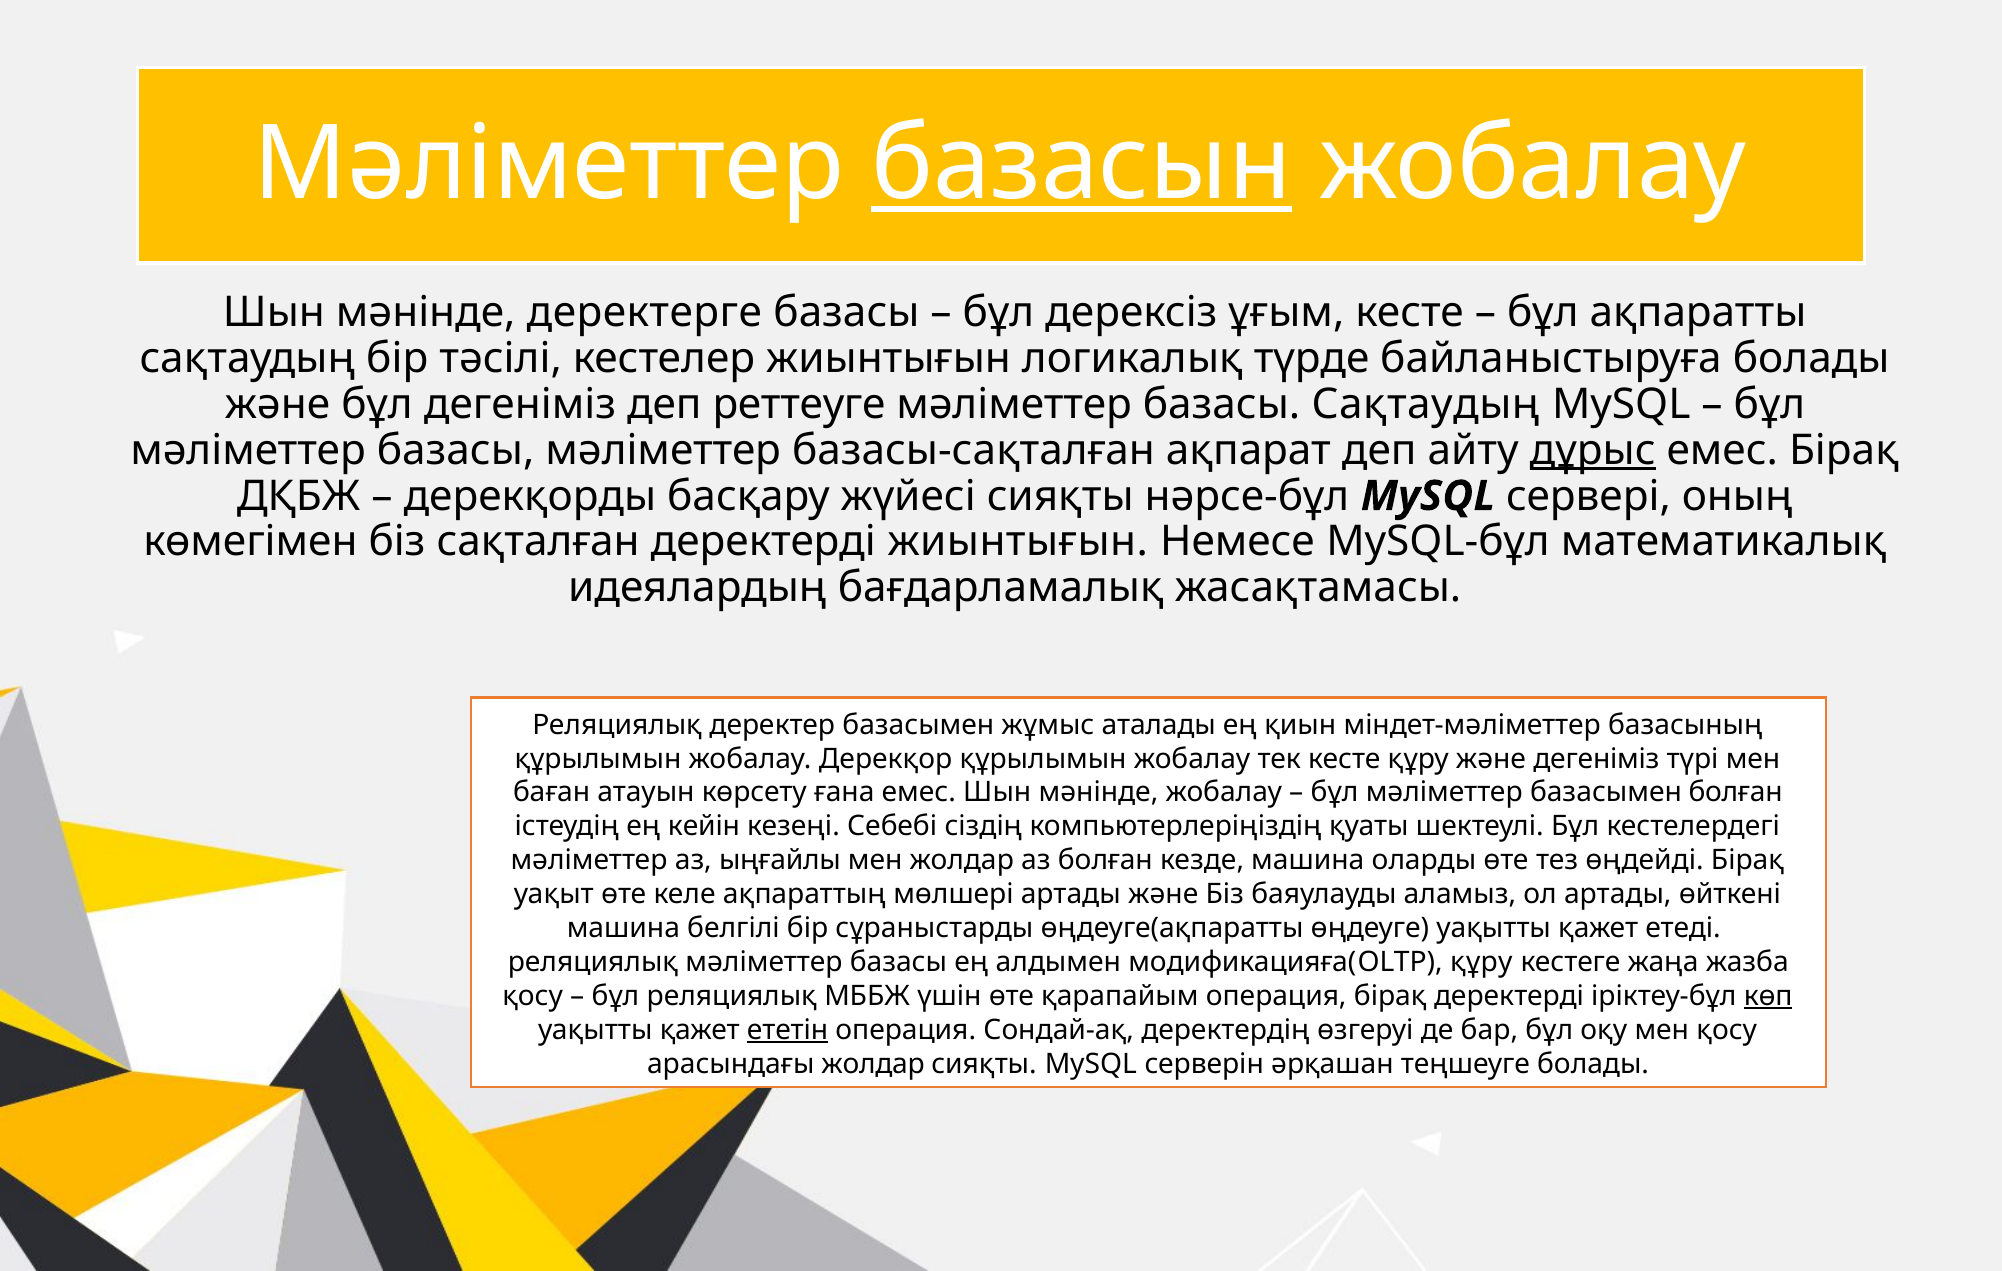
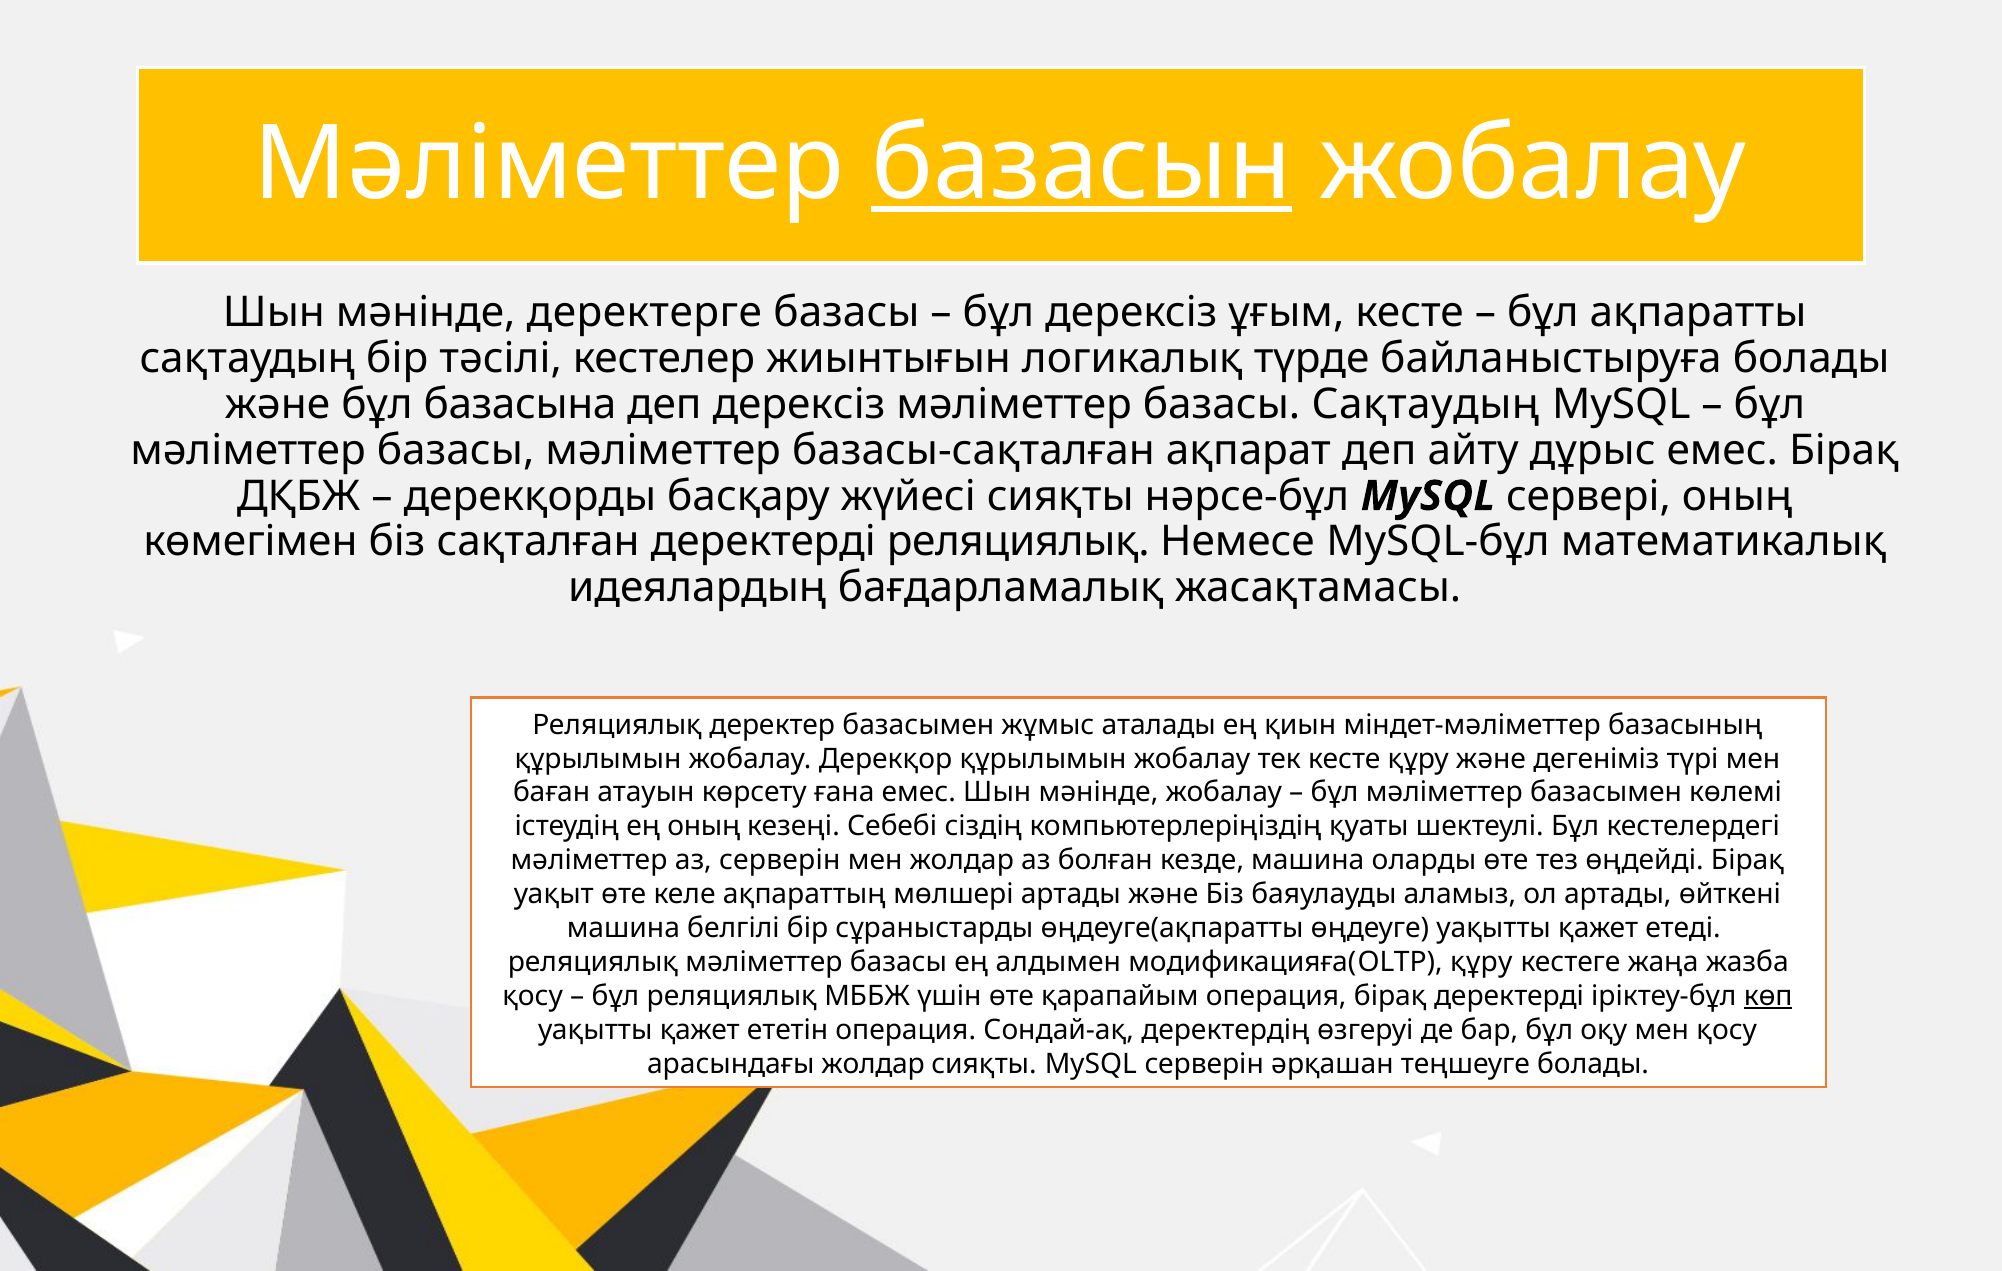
бұл дегеніміз: дегеніміз -> базасына (520, 405)
деп реттеуге: реттеуге -> дерексіз (799, 405)
дұрыс underline: present -> none (1593, 450)
деректерді жиынтығын: жиынтығын -> реляциялық (1018, 542)
базасымен болған: болған -> көлемі (1736, 793)
ең кейін: кейін -> оның (704, 827)
аз ыңғайлы: ыңғайлы -> серверін (780, 860)
ететін underline: present -> none (787, 1030)
